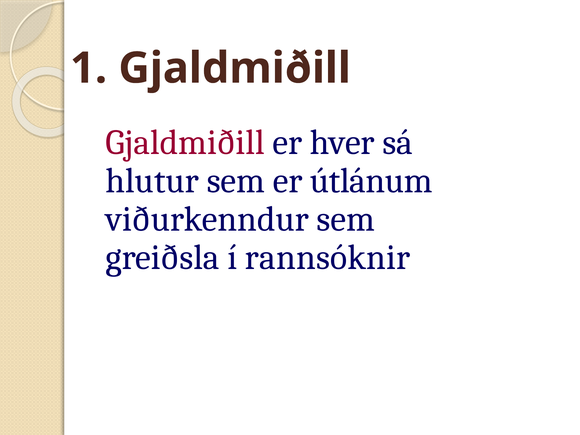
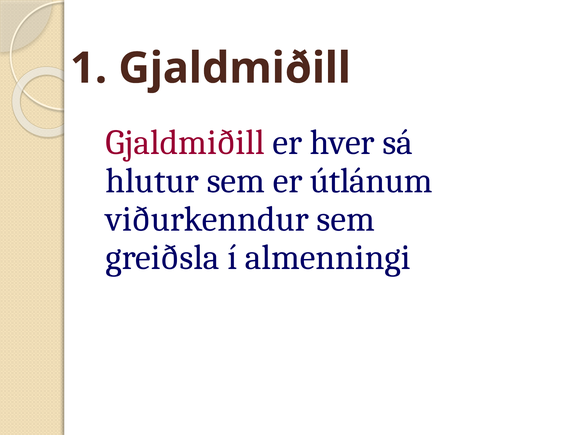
rannsóknir: rannsóknir -> almenningi (328, 258)
